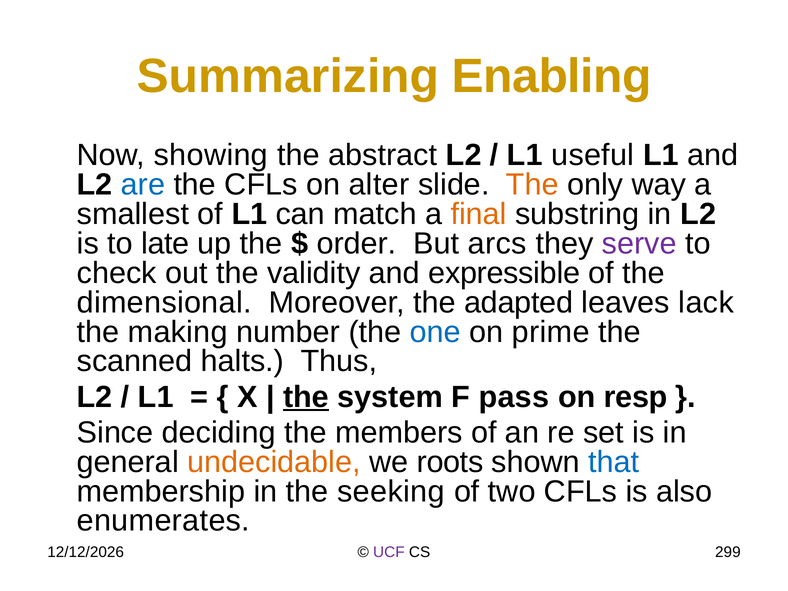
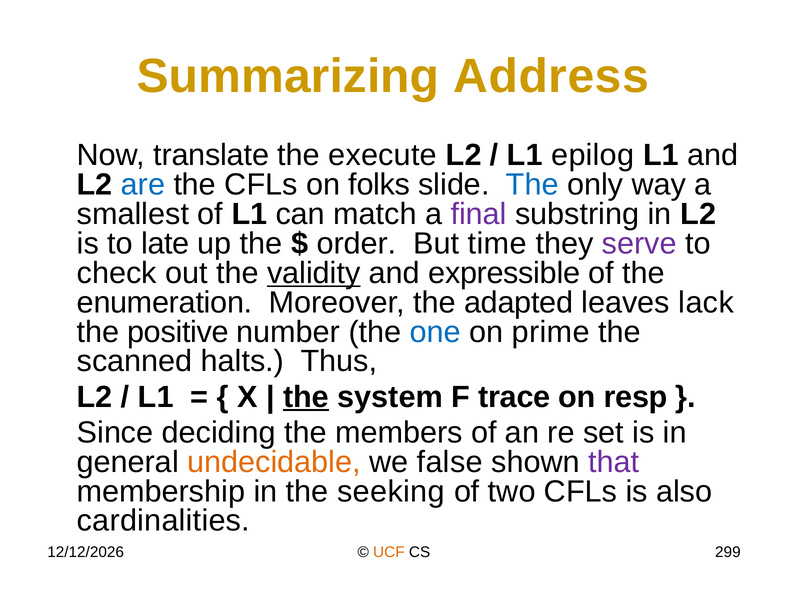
Enabling: Enabling -> Address (551, 76)
showing: showing -> translate (211, 155)
abstract: abstract -> execute (383, 155)
useful: useful -> epilog (593, 155)
alter: alter -> folks (379, 185)
The colour: orange -> blue (532, 185)
final colour: orange -> purple (479, 214)
arcs: arcs -> time (497, 244)
validity underline: none -> present (314, 273)
dimensional: dimensional -> enumeration (165, 302)
making: making -> positive (178, 332)
pass: pass -> trace (514, 397)
roots: roots -> false (450, 462)
that colour: blue -> purple (614, 462)
enumerates: enumerates -> cardinalities (163, 521)
UCF colour: purple -> orange (389, 552)
